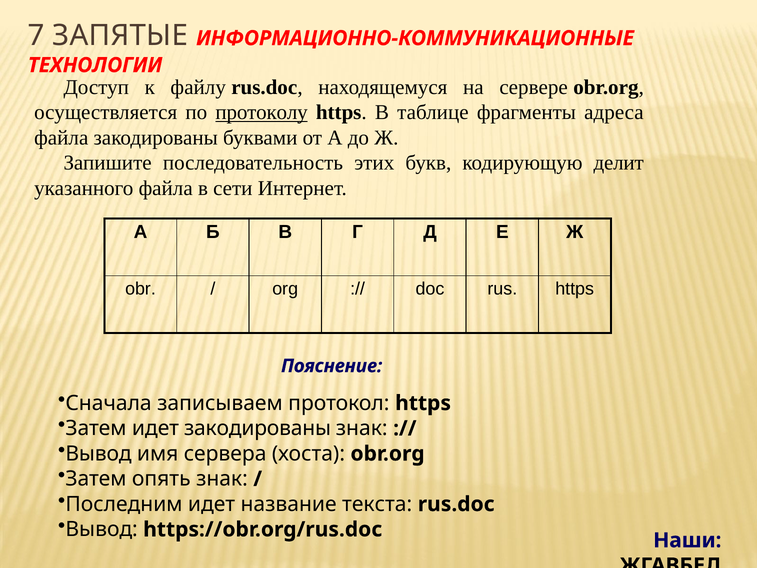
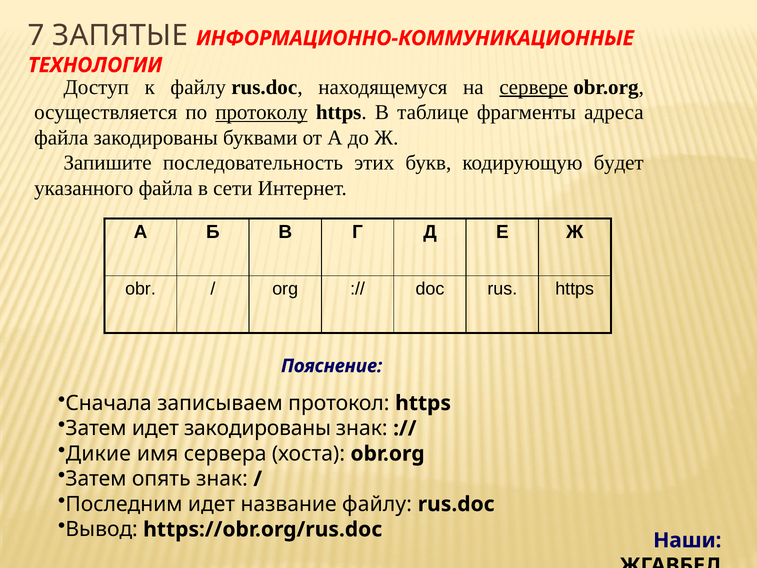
сервере underline: none -> present (534, 87)
делит: делит -> будет (619, 163)
Вывод: Вывод -> Дикие (98, 453)
название текста: текста -> файлу (377, 504)
